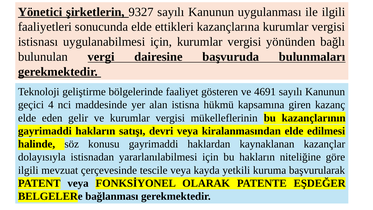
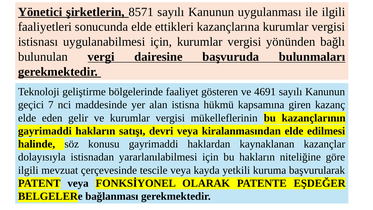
9327: 9327 -> 8571 (141, 12)
4: 4 -> 7 (51, 105)
